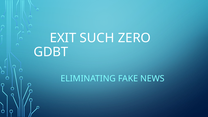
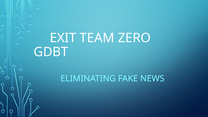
SUCH: SUCH -> TEAM (97, 38)
